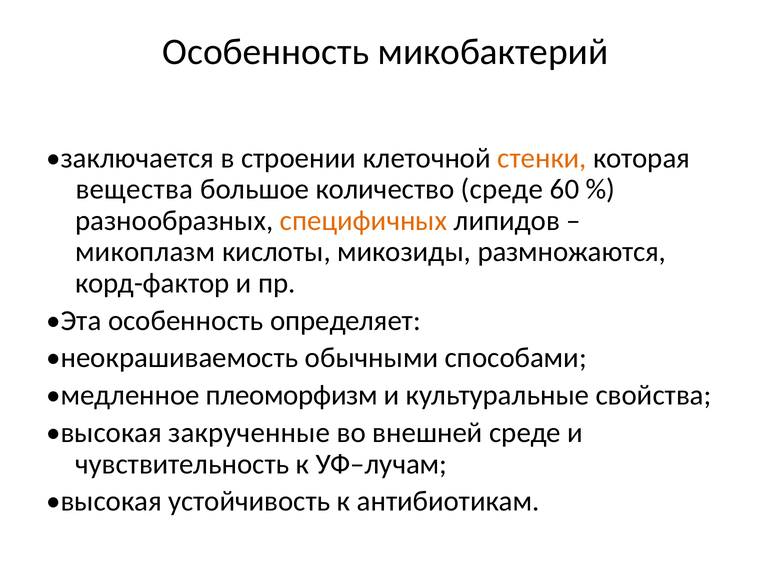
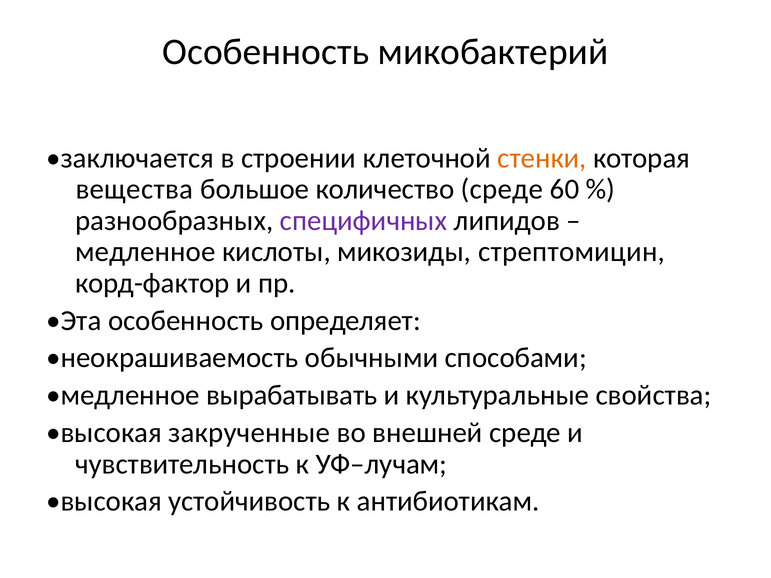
специфичных colour: orange -> purple (364, 221)
микоплазм: микоплазм -> медленное (145, 252)
размножаются: размножаются -> стрептомицин (572, 252)
плеоморфизм: плеоморфизм -> вырабатывать (292, 396)
